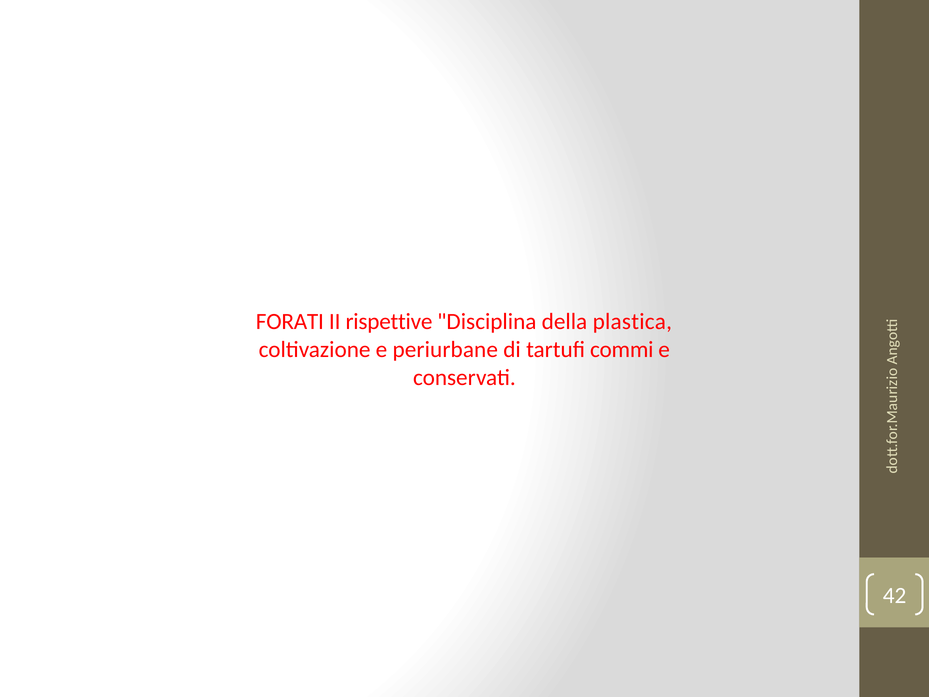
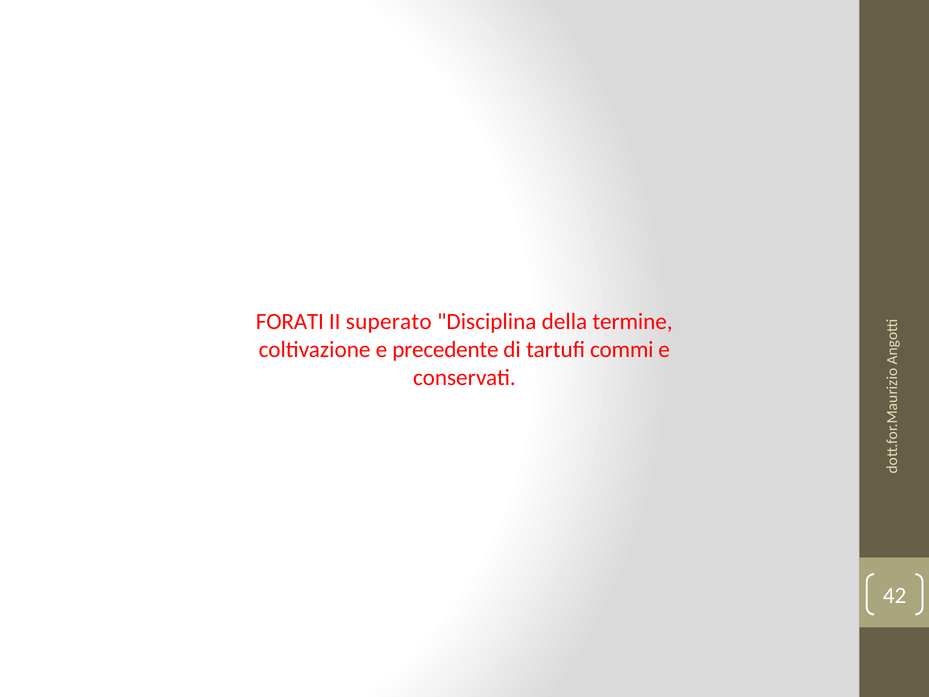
rispettive: rispettive -> superato (389, 322)
plastica: plastica -> termine (632, 322)
periurbane: periurbane -> precedente (445, 349)
